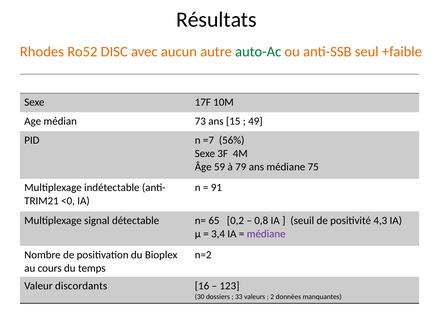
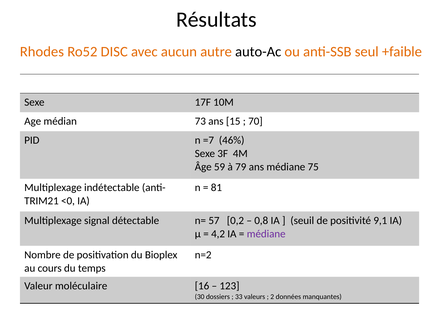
auto-Ac colour: green -> black (258, 52)
49: 49 -> 70 (255, 121)
56%: 56% -> 46% (232, 141)
91: 91 -> 81 (216, 188)
65: 65 -> 57 (214, 221)
4,3: 4,3 -> 9,1 (380, 221)
3,4: 3,4 -> 4,2 (218, 234)
discordants: discordants -> moléculaire (81, 286)
